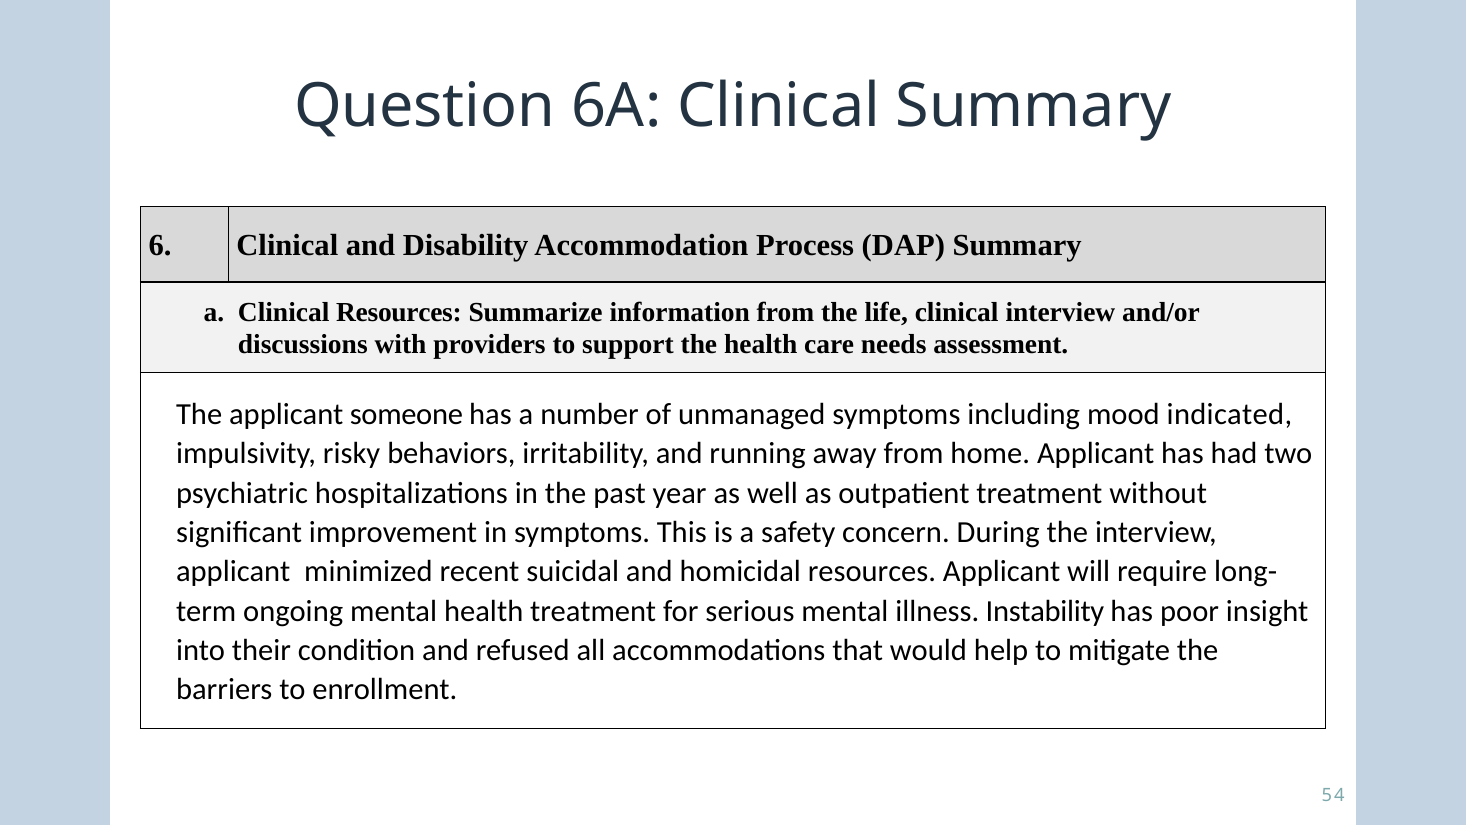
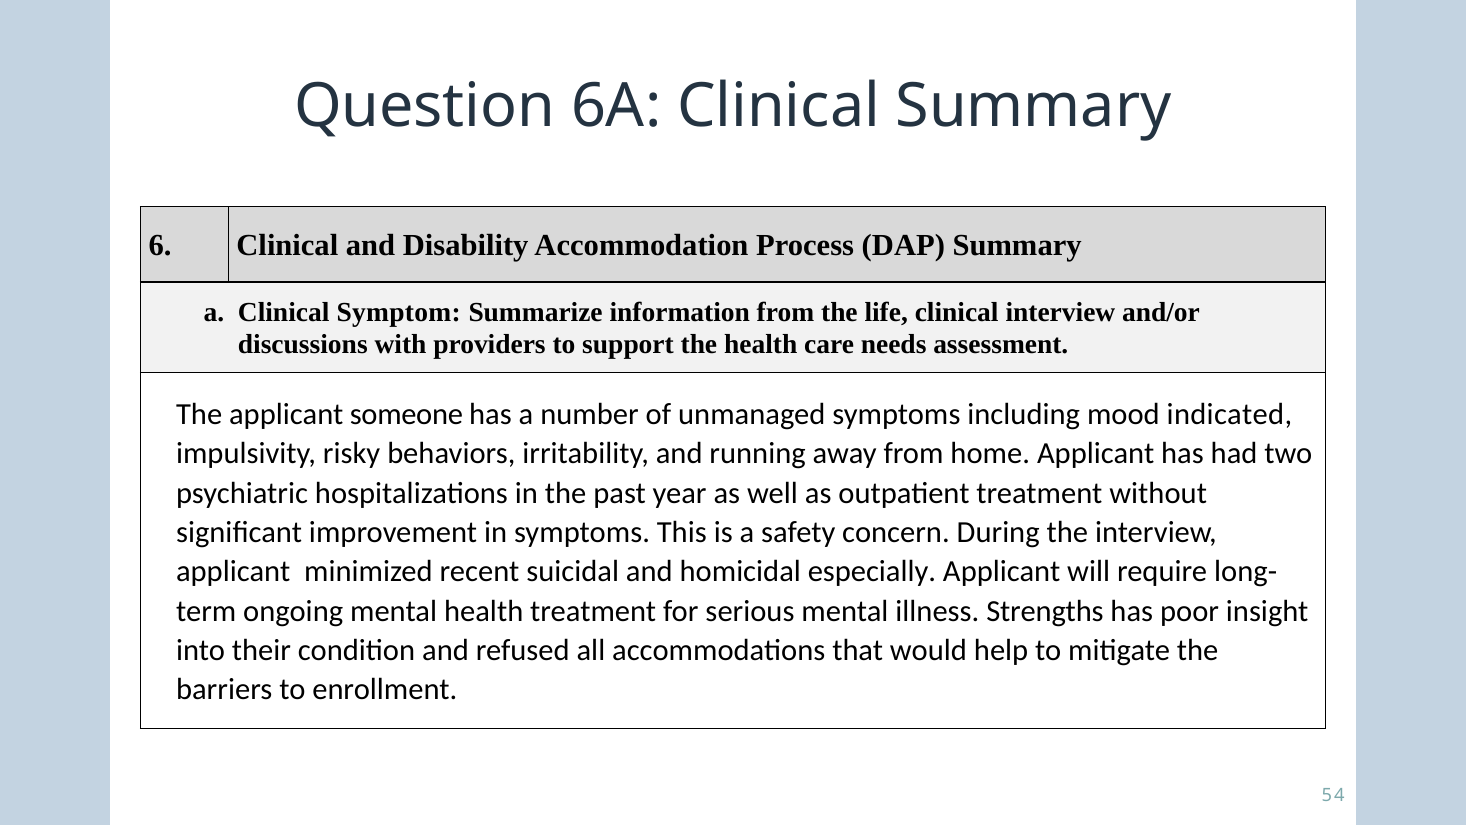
Clinical Resources: Resources -> Symptom (399, 312)
homicidal resources: resources -> especially (872, 571)
Instability: Instability -> Strengths (1045, 611)
